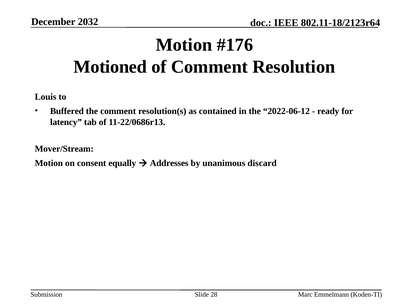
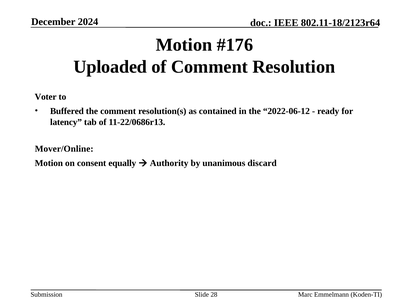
2032: 2032 -> 2024 (88, 22)
Motioned: Motioned -> Uploaded (110, 67)
Louis: Louis -> Voter (46, 97)
Mover/Stream: Mover/Stream -> Mover/Online (64, 149)
Addresses: Addresses -> Authority (169, 163)
